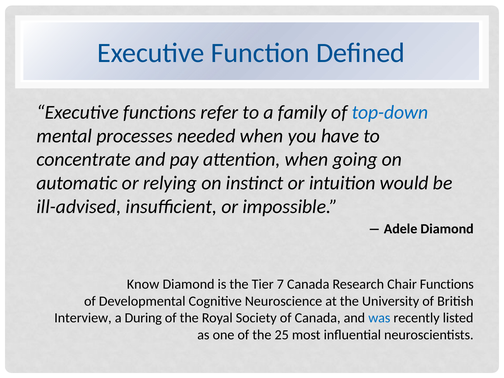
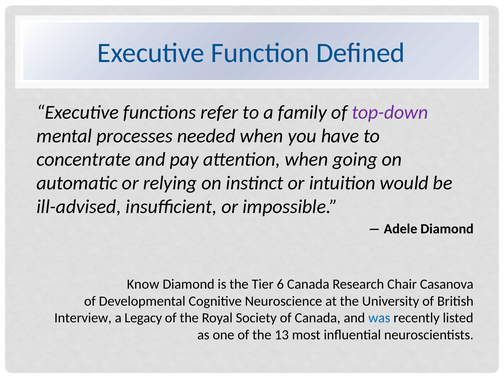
top-down colour: blue -> purple (390, 112)
7: 7 -> 6 (280, 284)
Chair Functions: Functions -> Casanova (447, 284)
During: During -> Legacy (143, 318)
25: 25 -> 13 (282, 335)
